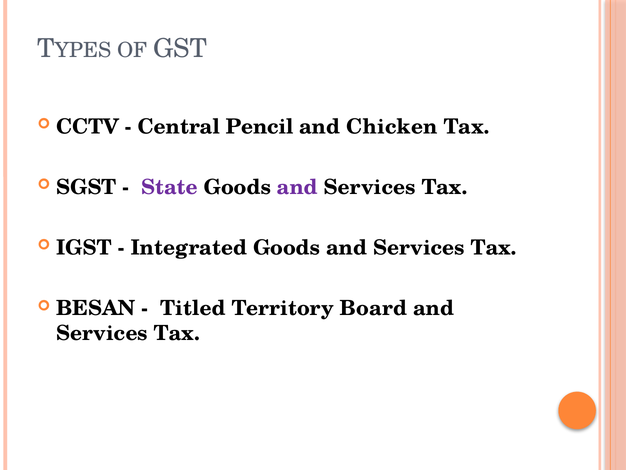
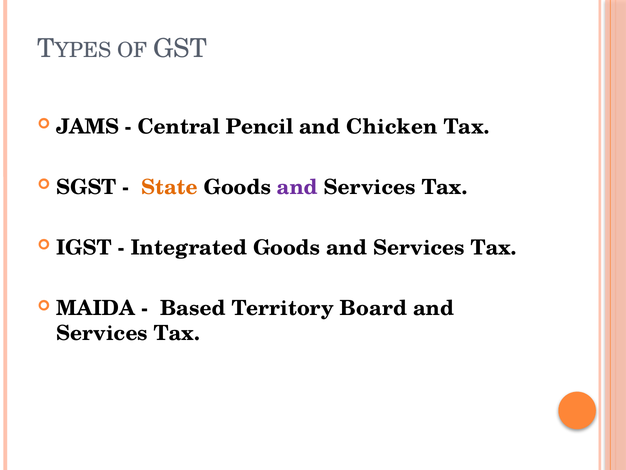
CCTV: CCTV -> JAMS (88, 127)
State colour: purple -> orange (170, 187)
BESAN: BESAN -> MAIDA (96, 308)
Titled: Titled -> Based (193, 308)
